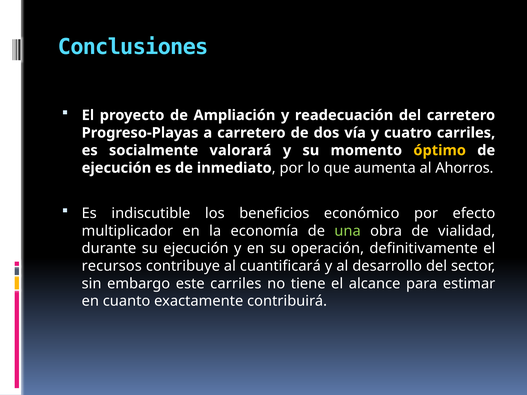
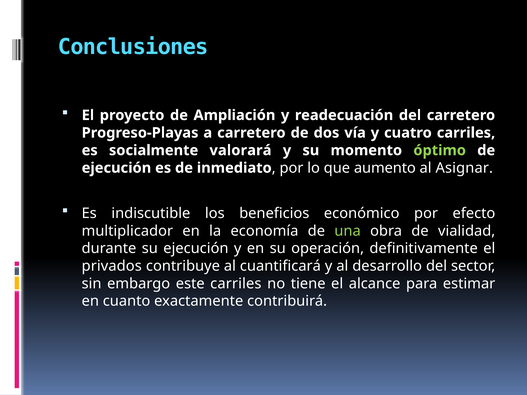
óptimo colour: yellow -> light green (440, 150)
aumenta: aumenta -> aumento (385, 168)
Ahorros: Ahorros -> Asignar (464, 168)
recursos: recursos -> privados (112, 266)
